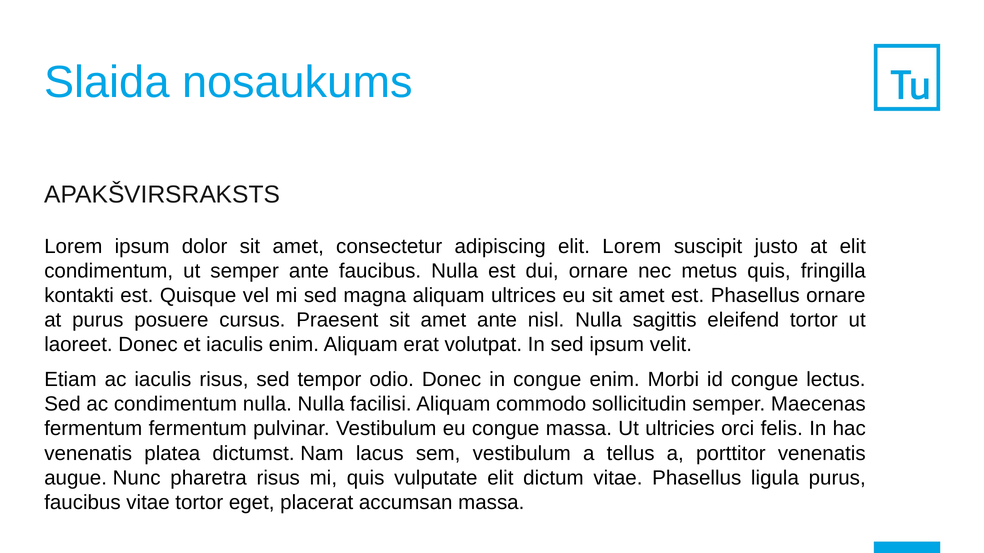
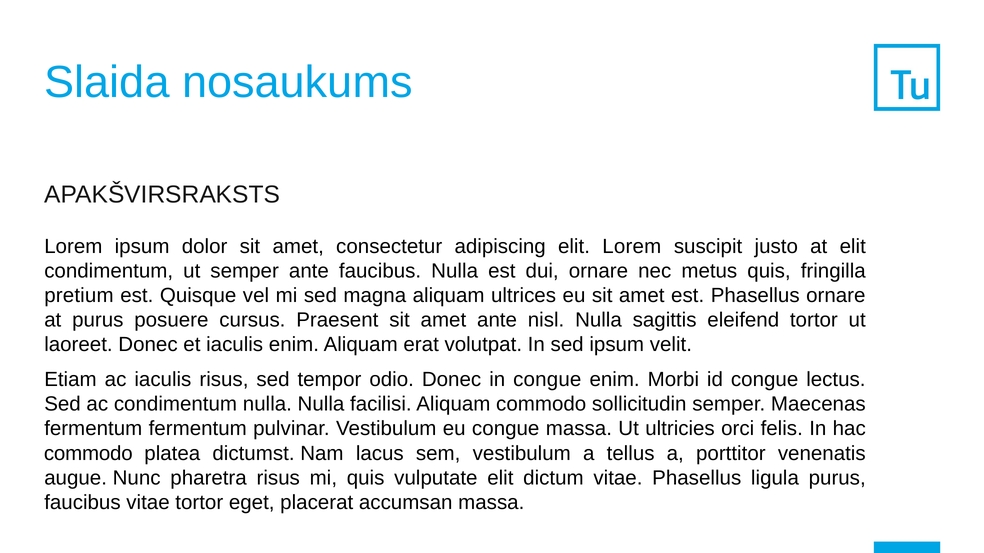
kontakti: kontakti -> pretium (79, 296)
venenatis: venenatis -> commodo (88, 454)
